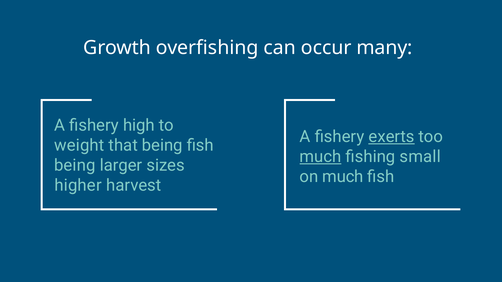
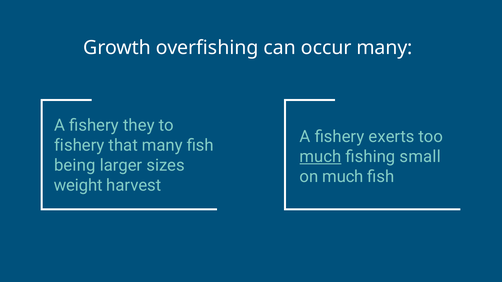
high: high -> they (139, 125)
exerts underline: present -> none (391, 137)
weight: weight -> fishery (79, 145)
that being: being -> many (162, 145)
higher: higher -> weight (78, 186)
